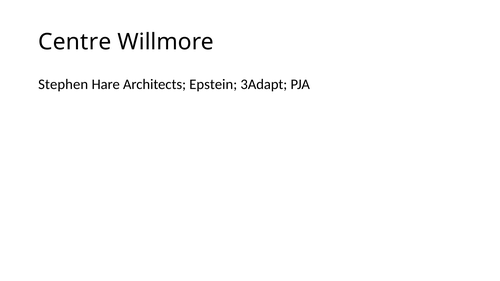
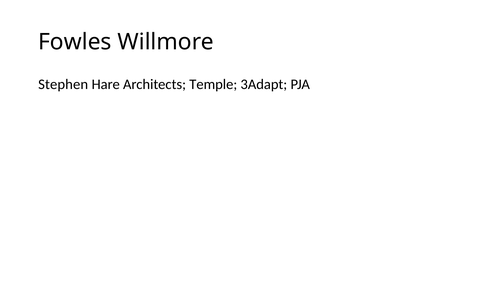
Centre: Centre -> Fowles (75, 42)
Epstein: Epstein -> Temple (213, 85)
